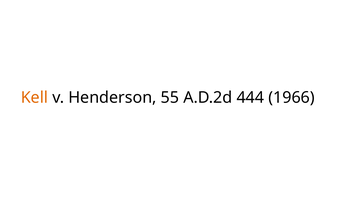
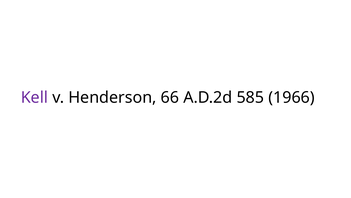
Kell colour: orange -> purple (34, 97)
55: 55 -> 66 (170, 97)
444: 444 -> 585 (250, 97)
